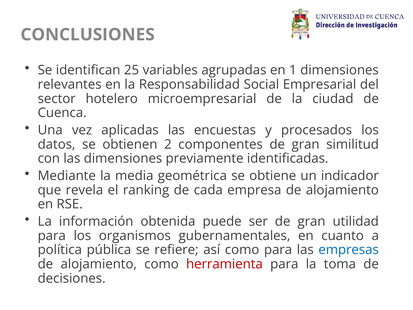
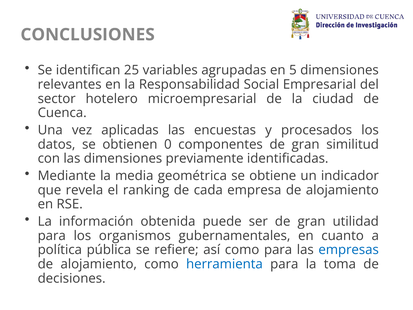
1: 1 -> 5 (293, 70)
2: 2 -> 0 (168, 144)
herramienta colour: red -> blue (224, 264)
